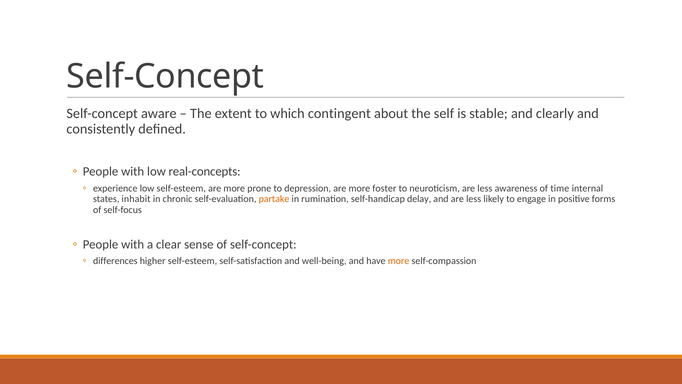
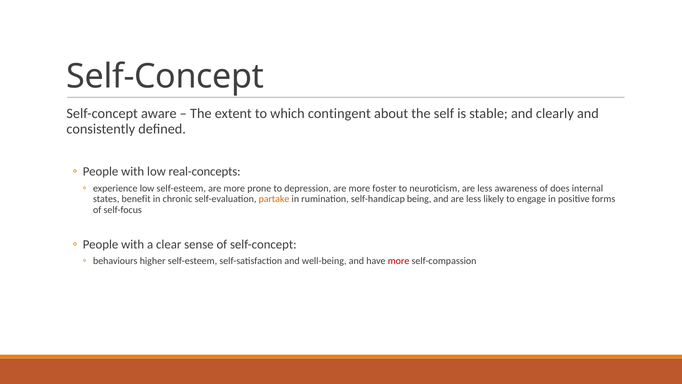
time: time -> does (560, 188)
inhabit: inhabit -> benefit (136, 199)
delay: delay -> being (419, 199)
differences: differences -> behaviours (115, 261)
more colour: orange -> red (399, 261)
